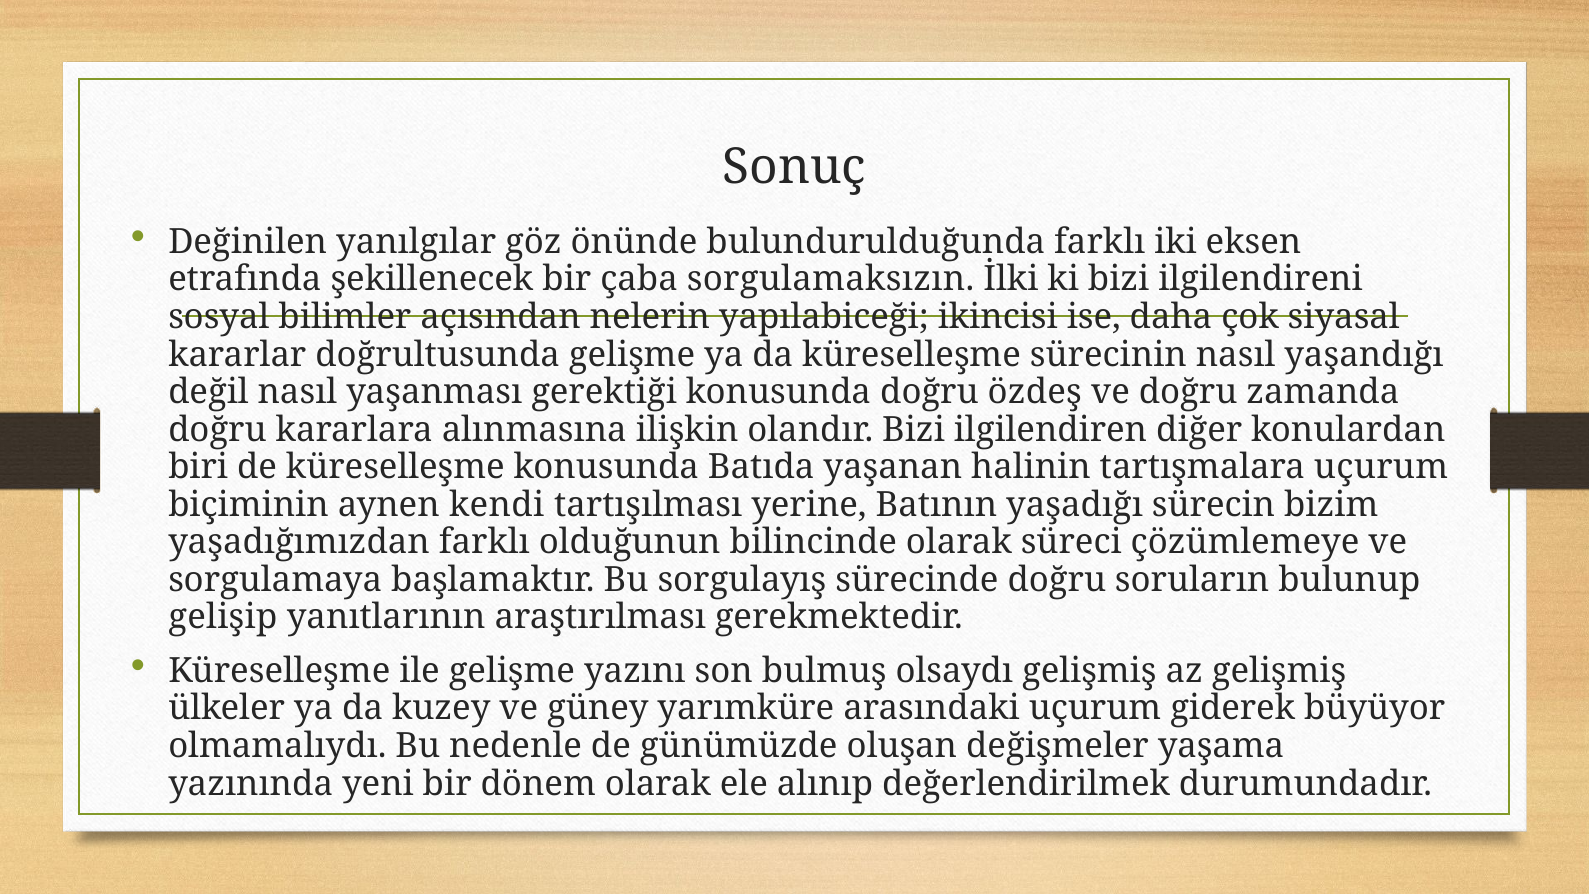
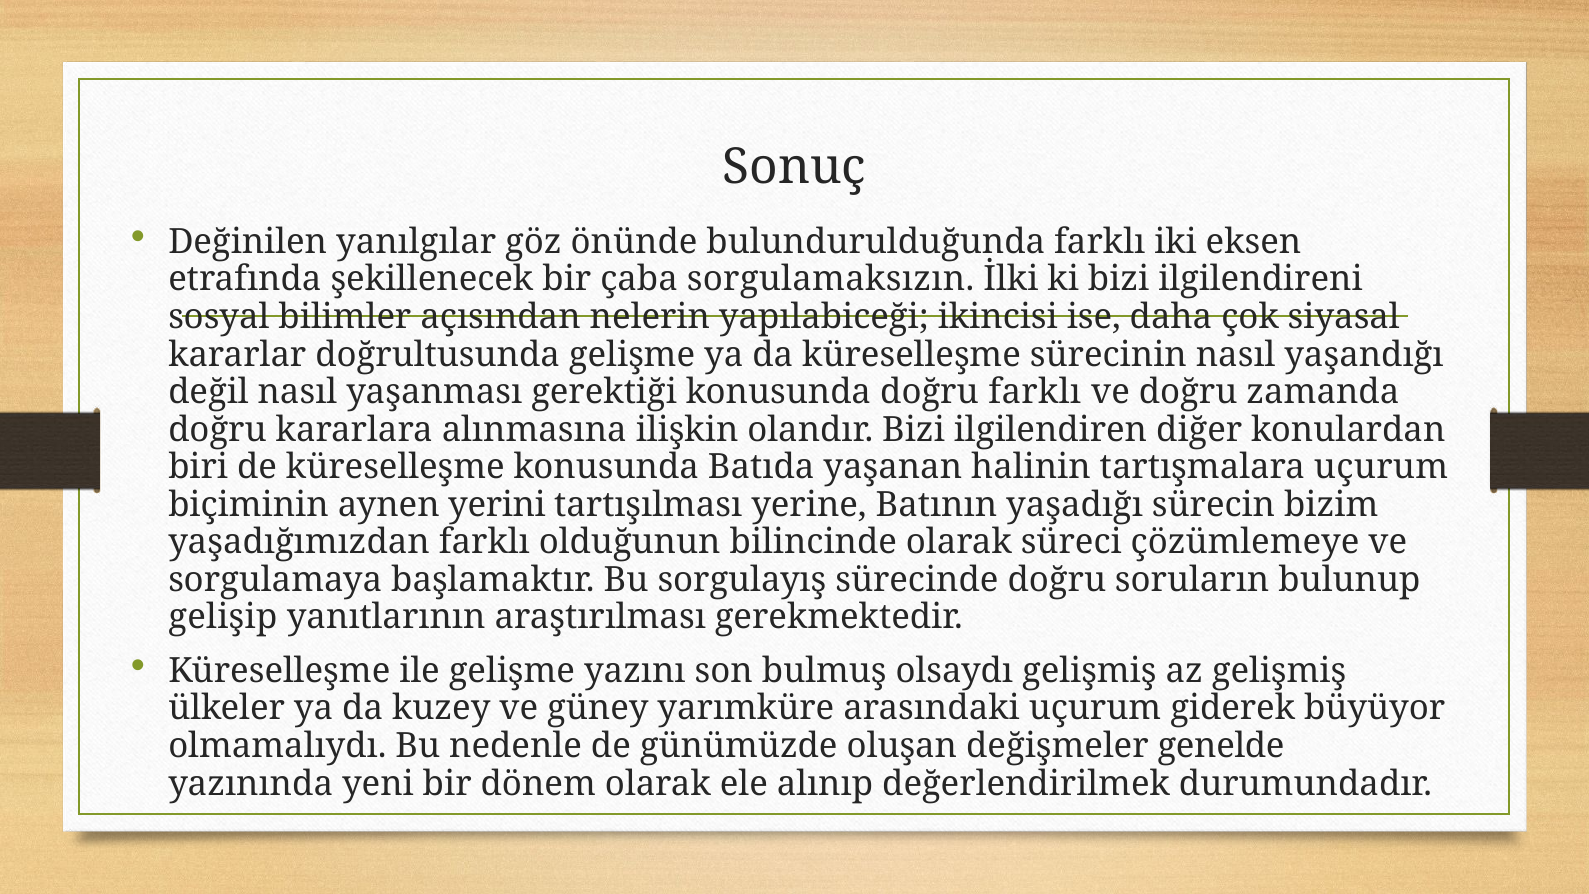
doğru özdeş: özdeş -> farklı (1035, 392)
kendi: kendi -> yerini (497, 505)
yaşama: yaşama -> genelde (1221, 746)
